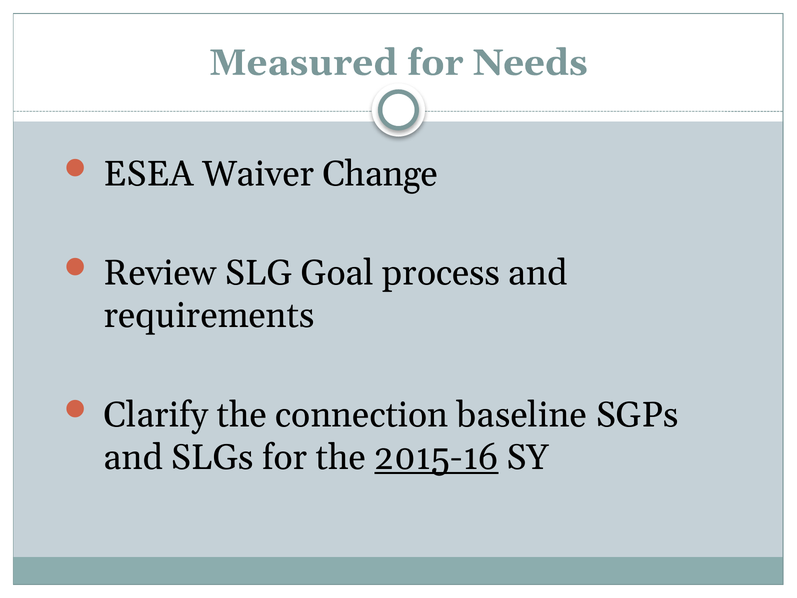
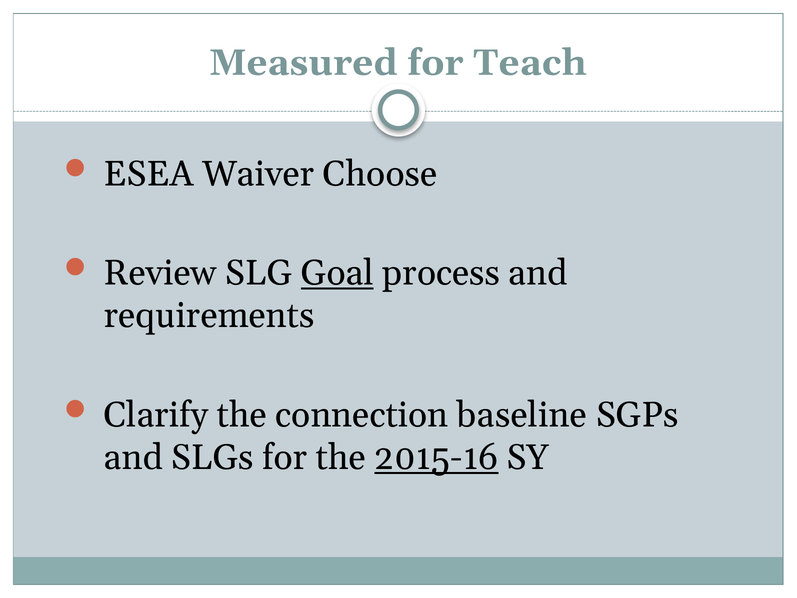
Needs: Needs -> Teach (530, 63)
Change: Change -> Choose (380, 174)
Goal underline: none -> present (337, 273)
